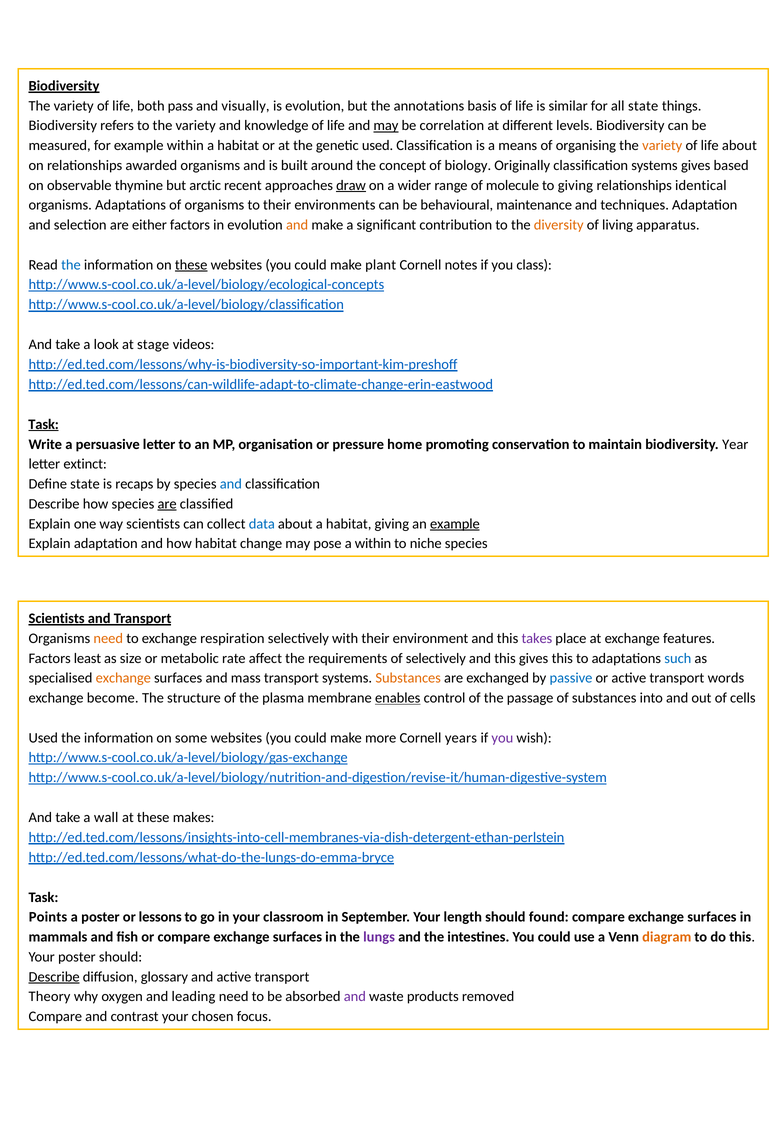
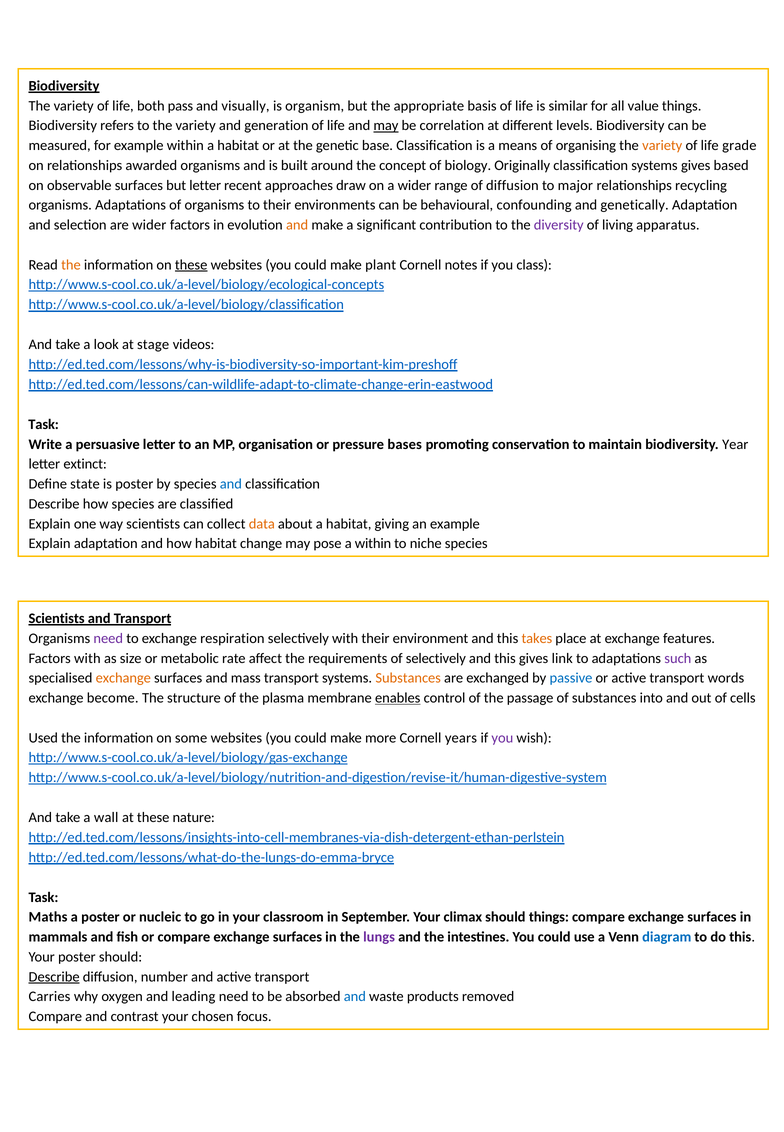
is evolution: evolution -> organism (315, 106)
annotations: annotations -> appropriate (429, 106)
all state: state -> value (643, 106)
knowledge: knowledge -> generation (276, 126)
genetic used: used -> base (377, 146)
life about: about -> grade (739, 146)
observable thymine: thymine -> surfaces (139, 185)
but arctic: arctic -> letter (205, 185)
draw underline: present -> none (351, 185)
of molecule: molecule -> diffusion (512, 185)
to giving: giving -> major (575, 185)
identical: identical -> recycling (701, 185)
maintenance: maintenance -> confounding (534, 205)
techniques: techniques -> genetically (635, 205)
are either: either -> wider (149, 225)
diversity colour: orange -> purple (559, 225)
the colour: blue -> orange (71, 265)
Task underline: present -> none (44, 425)
home: home -> bases (405, 444)
is recaps: recaps -> poster (134, 484)
are underline: present -> none (167, 504)
data colour: blue -> orange (262, 524)
example underline: present -> none (455, 524)
need colour: orange -> purple (108, 639)
takes colour: purple -> orange (537, 639)
Factors least: least -> with (87, 658)
gives this: this -> link (562, 658)
such colour: blue -> purple (678, 658)
makes: makes -> nature (194, 818)
Points: Points -> Maths (48, 918)
lessons: lessons -> nucleic (160, 918)
length: length -> climax (463, 918)
should found: found -> things (549, 918)
diagram colour: orange -> blue (667, 937)
glossary: glossary -> number (164, 977)
Theory: Theory -> Carries (50, 997)
and colour: purple -> blue (355, 997)
